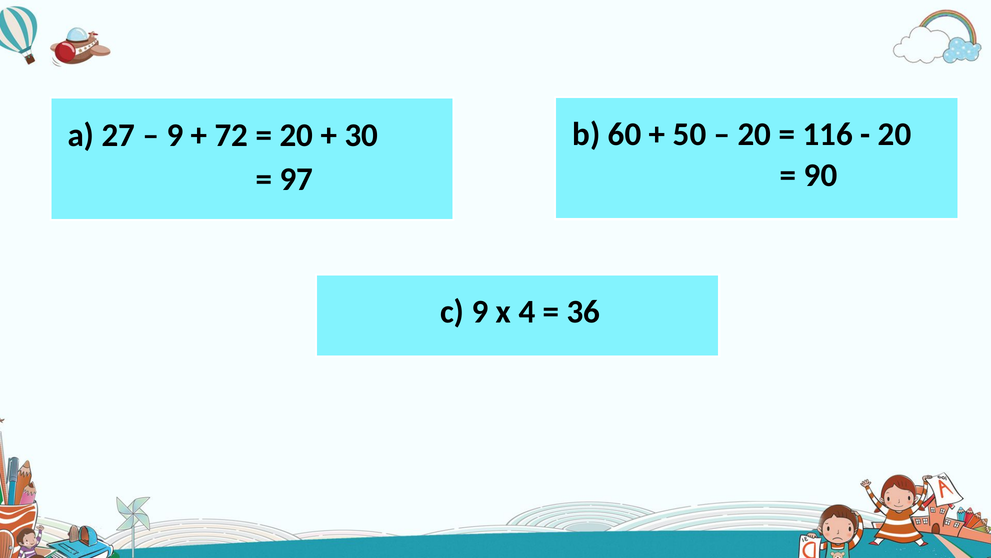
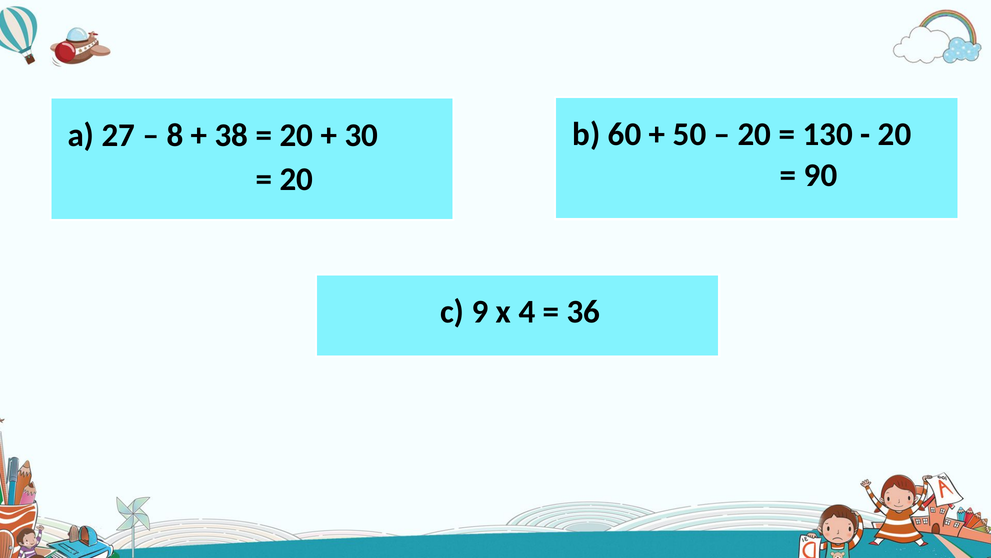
116: 116 -> 130 (828, 134)
9: 9 -> 8 (175, 135)
72: 72 -> 38 (231, 135)
97: 97 -> 20 (296, 179)
